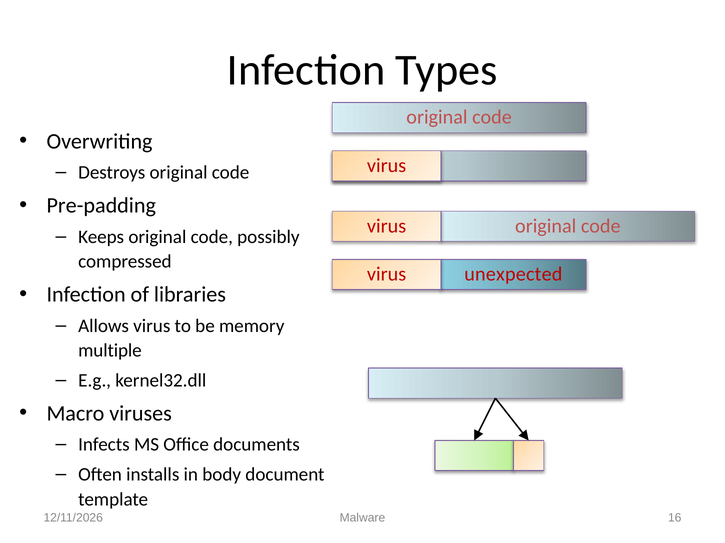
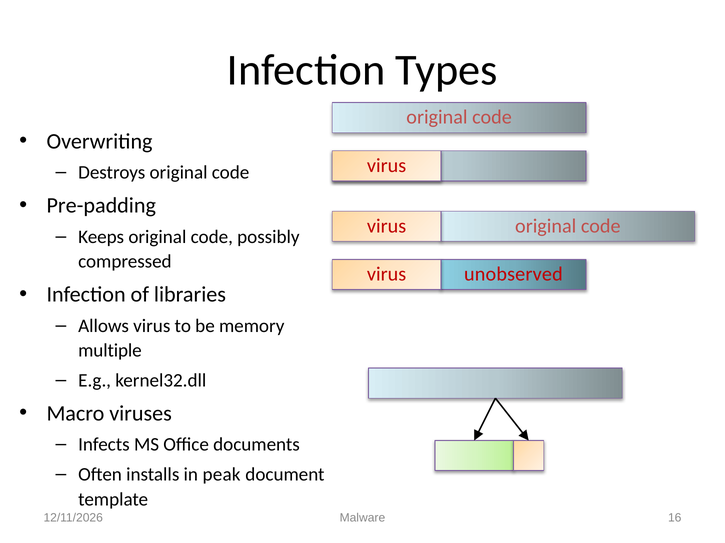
unexpected: unexpected -> unobserved (513, 275)
body: body -> peak (222, 475)
